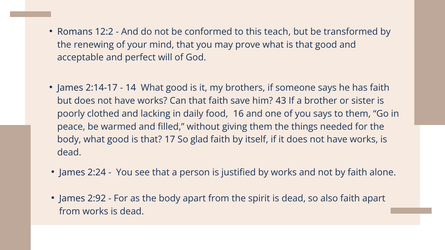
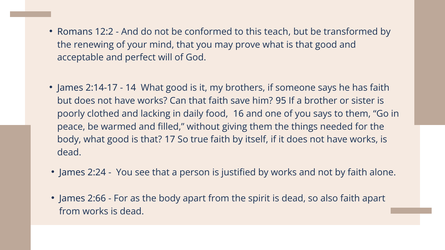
43: 43 -> 95 (281, 101)
glad: glad -> true (199, 140)
2:92: 2:92 -> 2:66 (97, 199)
